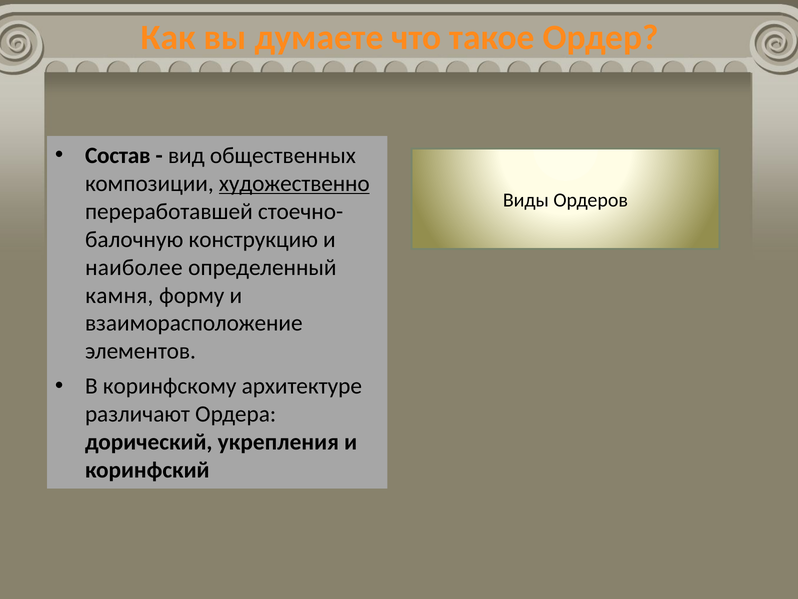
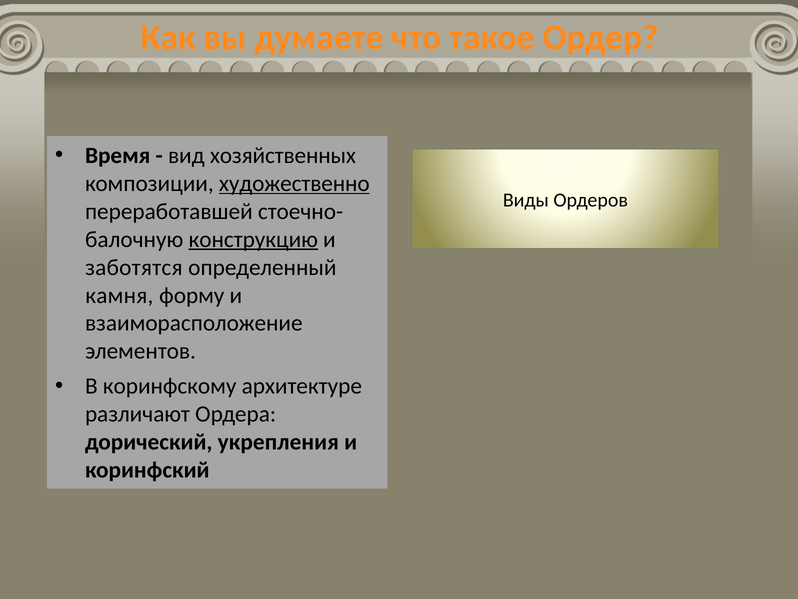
Состав: Состав -> Время (118, 155)
общественных: общественных -> хозяйственных (283, 155)
конструкцию underline: none -> present (253, 239)
наиболее: наиболее -> заботятся (134, 267)
